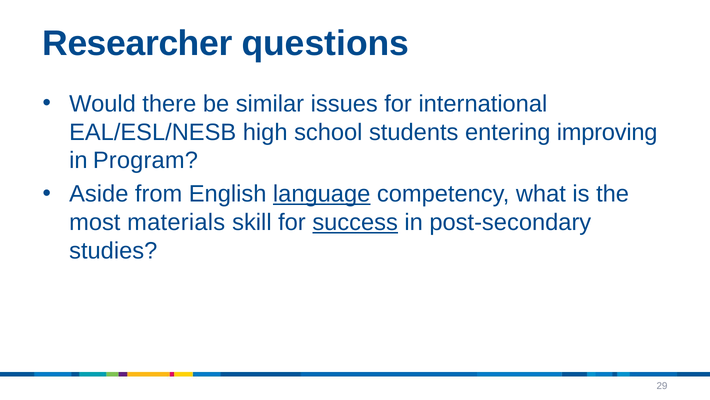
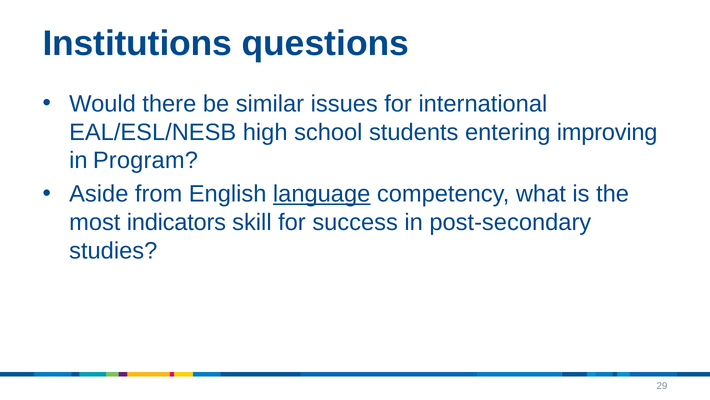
Researcher: Researcher -> Institutions (137, 43)
materials: materials -> indicators (176, 222)
success underline: present -> none (355, 222)
